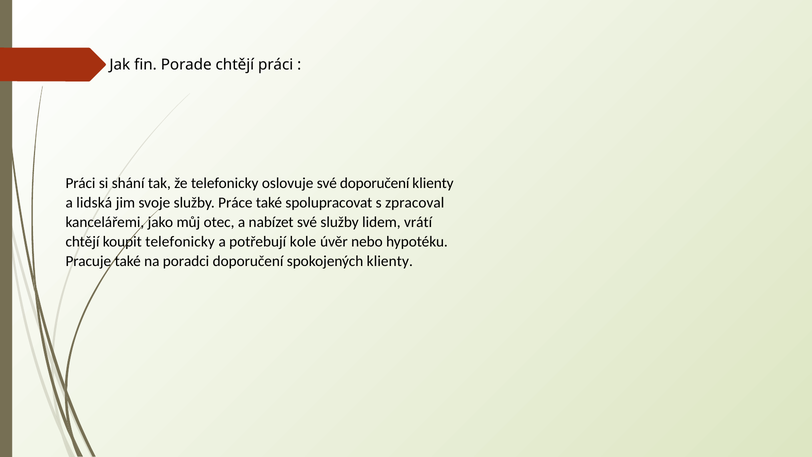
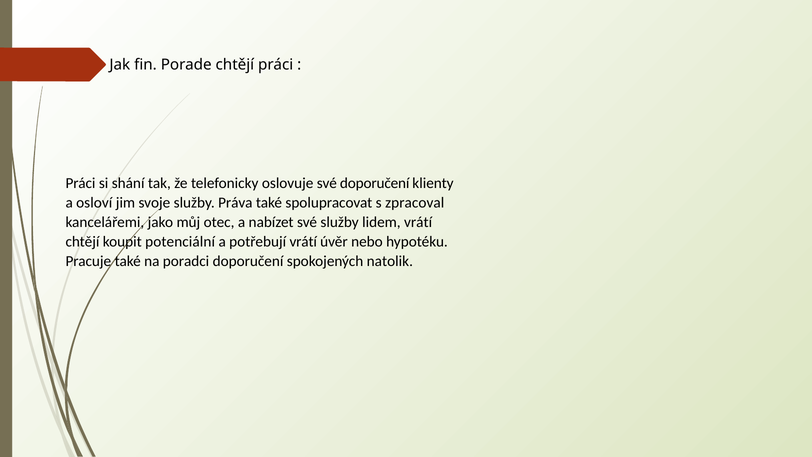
lidská: lidská -> osloví (94, 203)
Práce: Práce -> Práva (235, 203)
koupit telefonicky: telefonicky -> potenciální (180, 242)
potřebují kole: kole -> vrátí (303, 242)
spokojených klienty: klienty -> natolik (390, 261)
